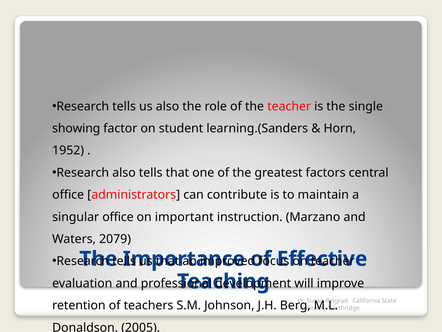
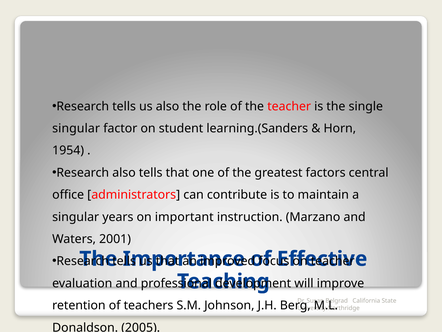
showing: showing -> singular (76, 128)
1952: 1952 -> 1954 (68, 150)
singular office: office -> years (118, 217)
2079: 2079 -> 2001 (115, 239)
